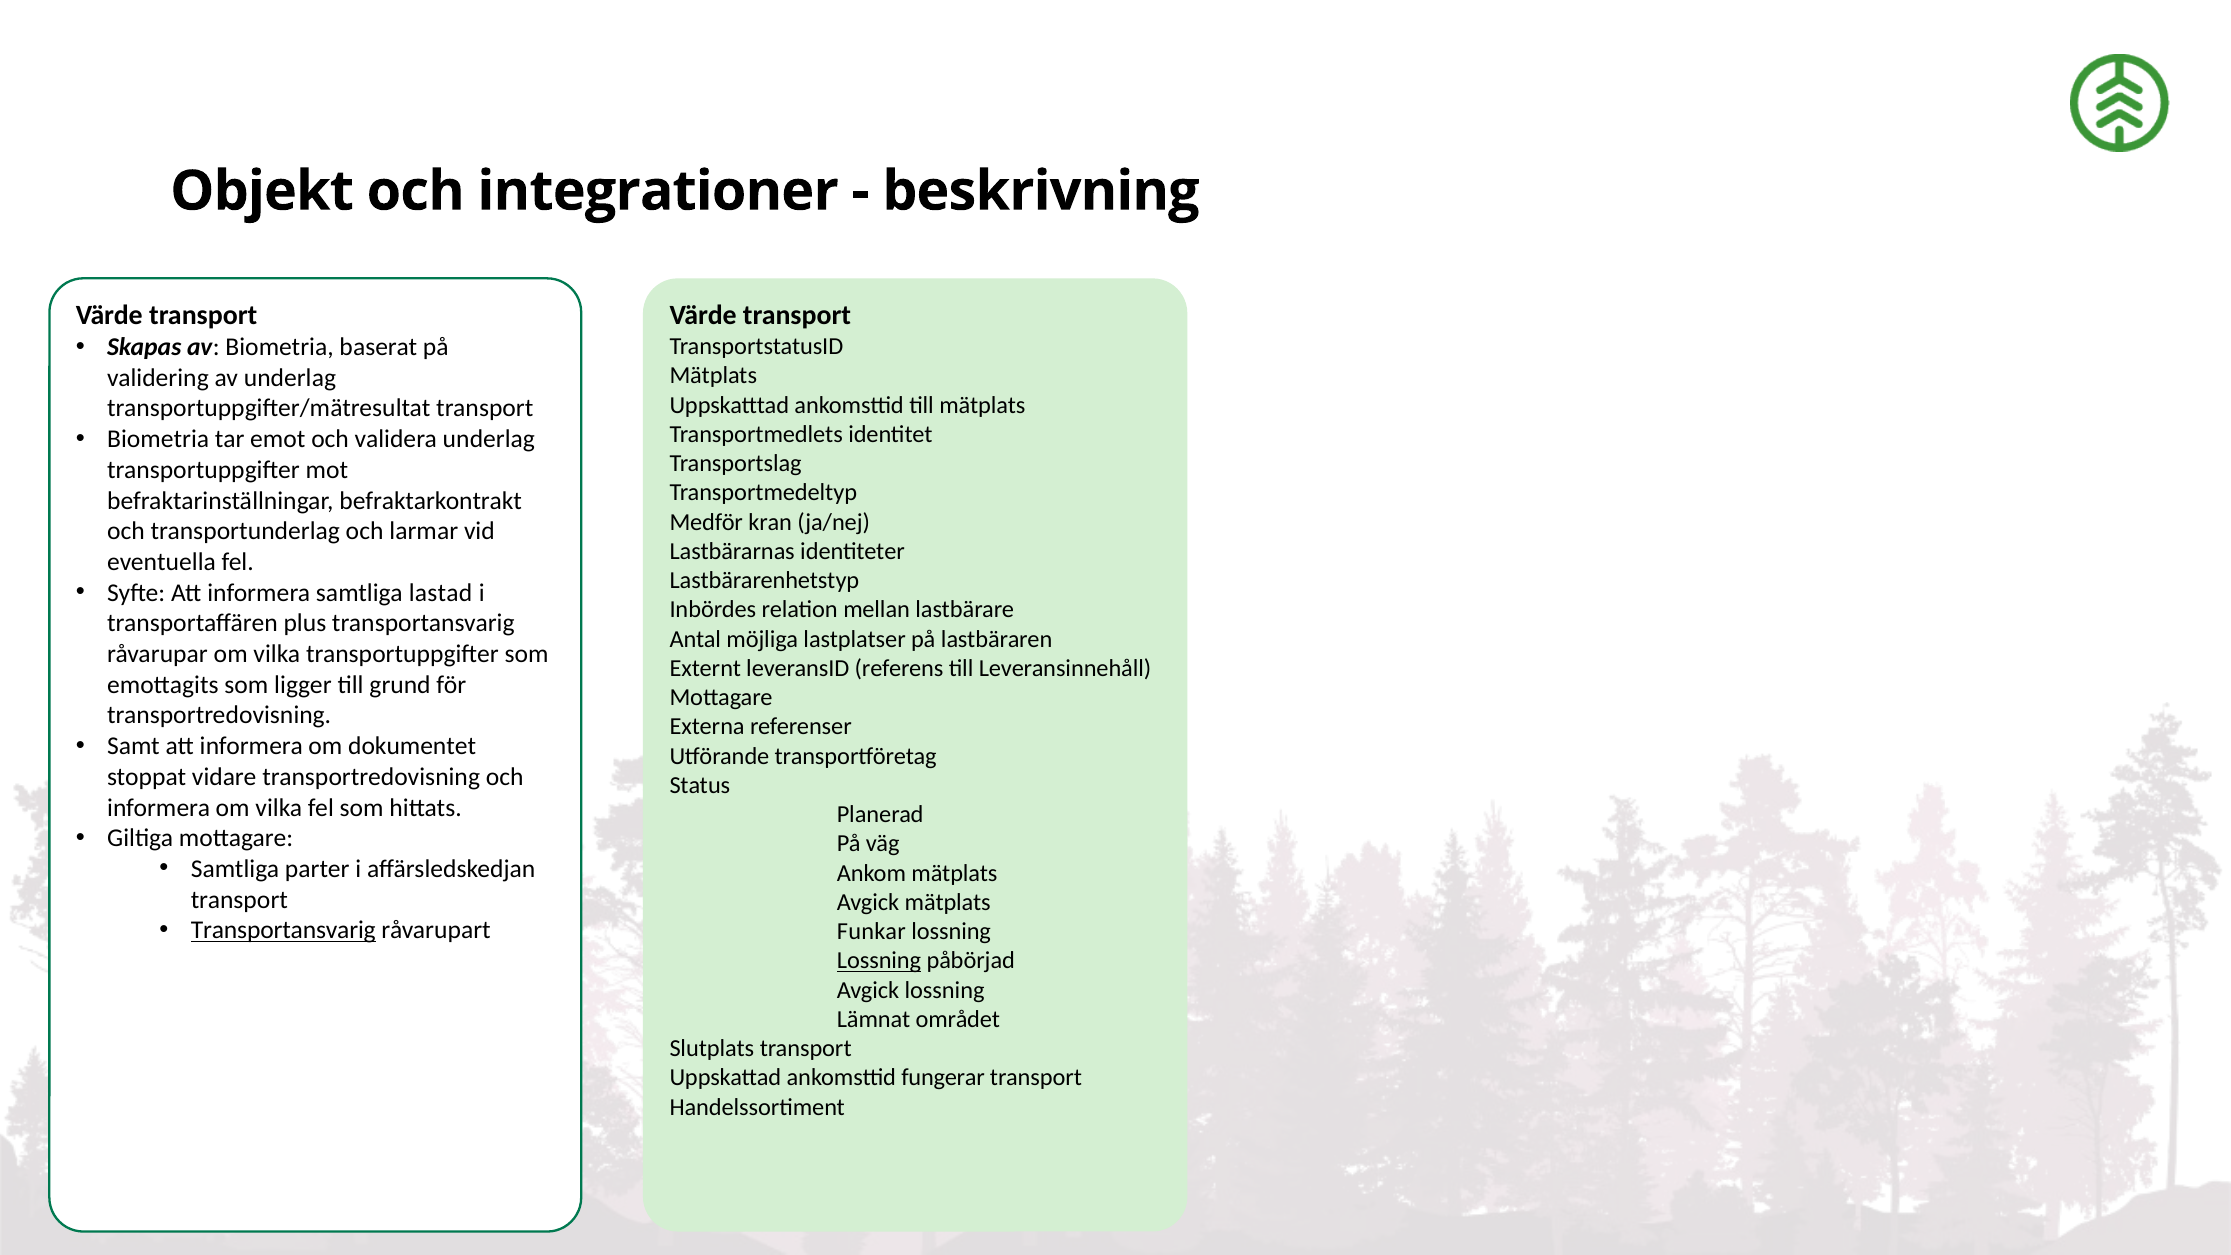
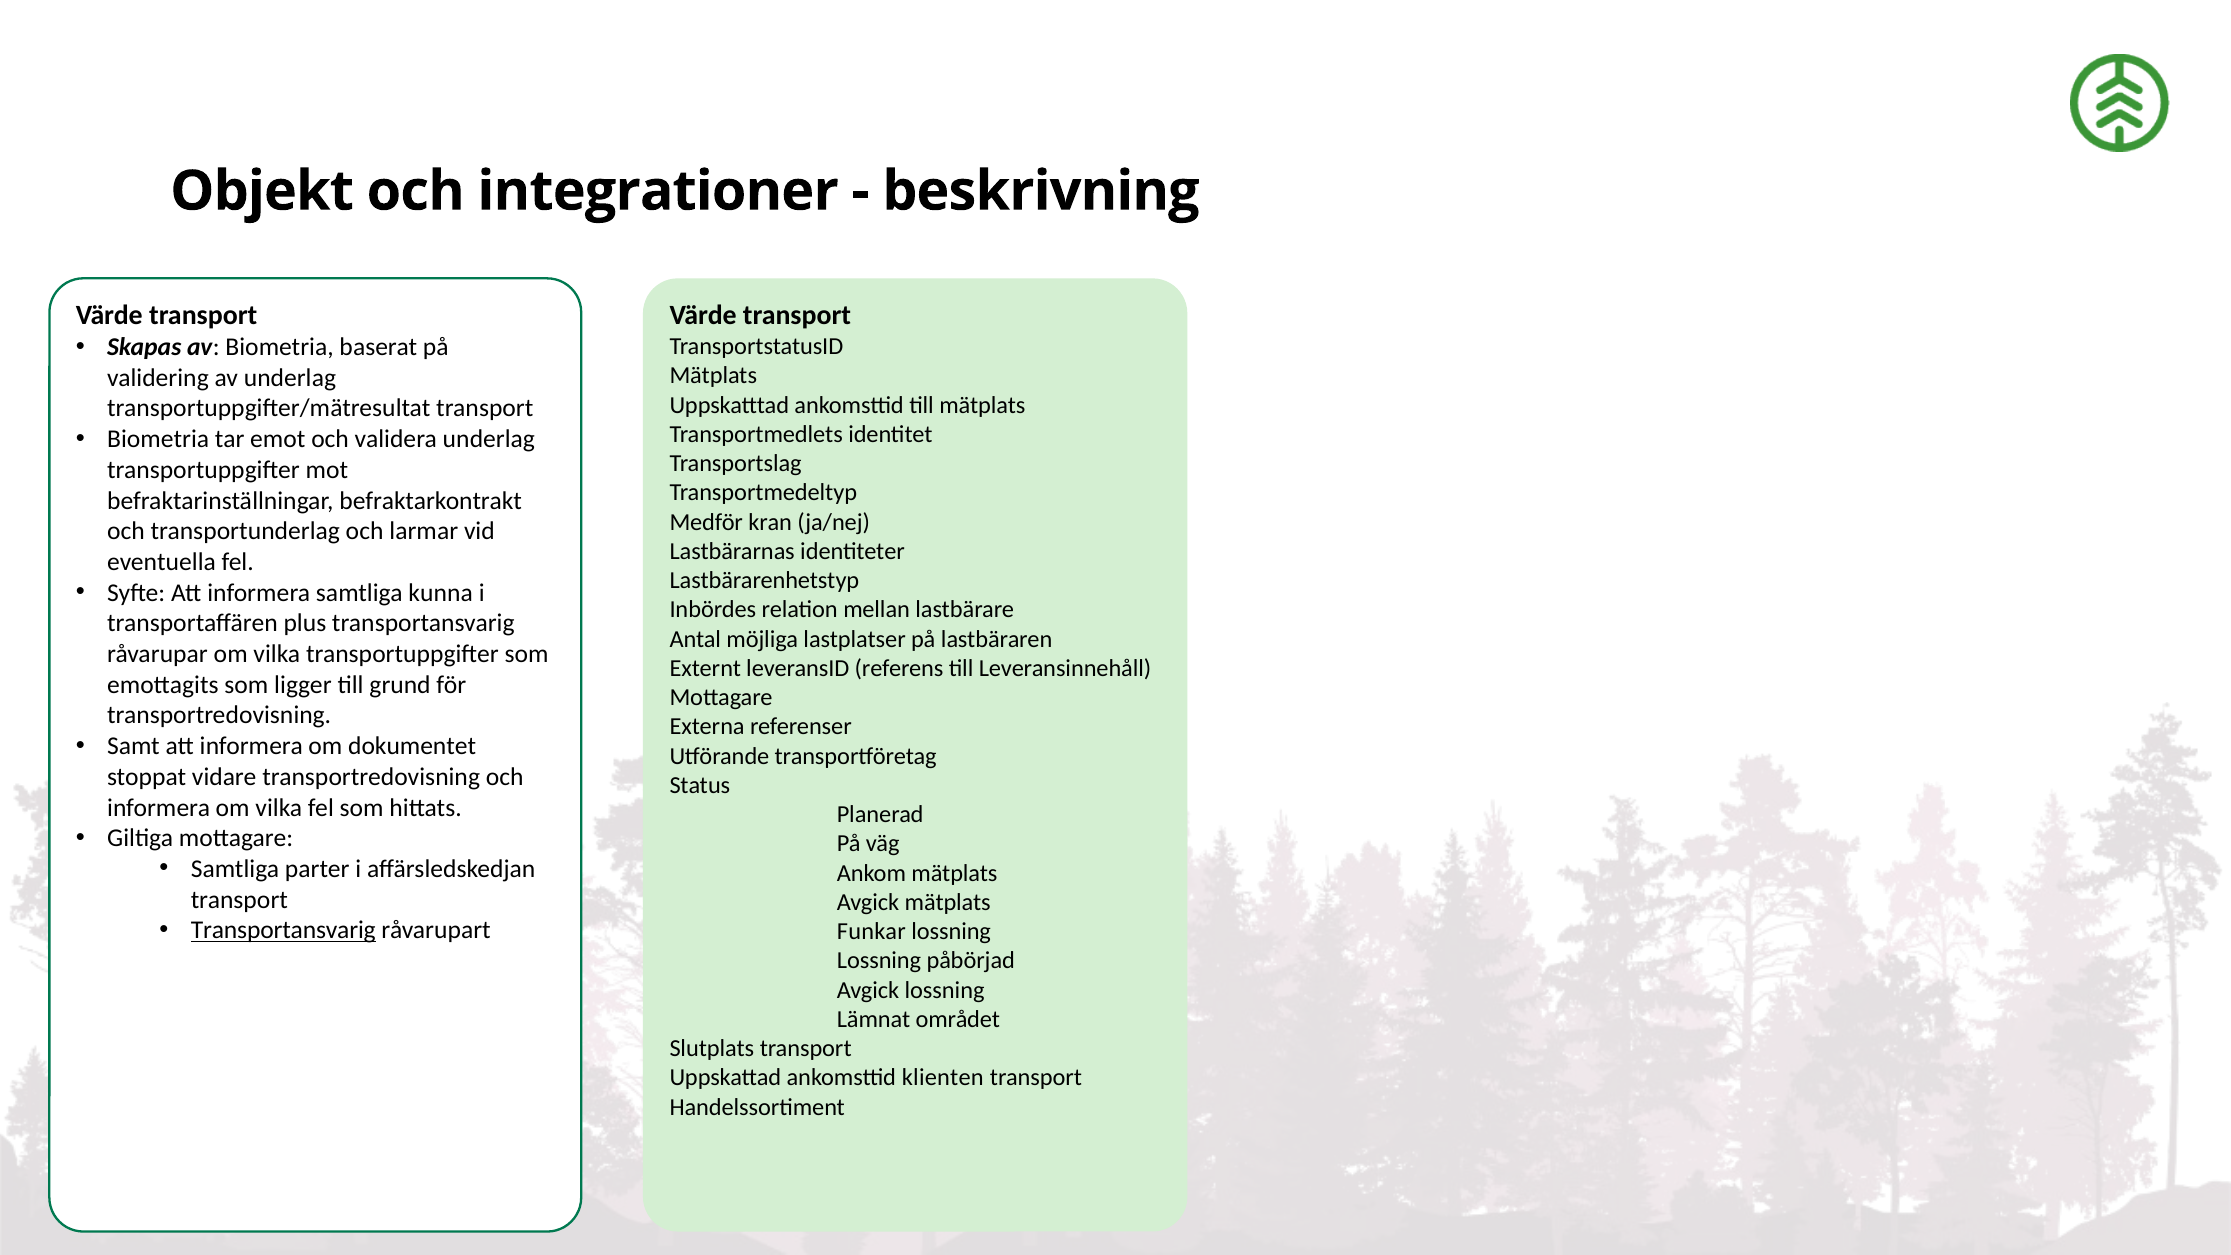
lastad: lastad -> kunna (441, 593)
Lossning underline: present -> none (879, 961)
fungerar: fungerar -> klienten (943, 1078)
